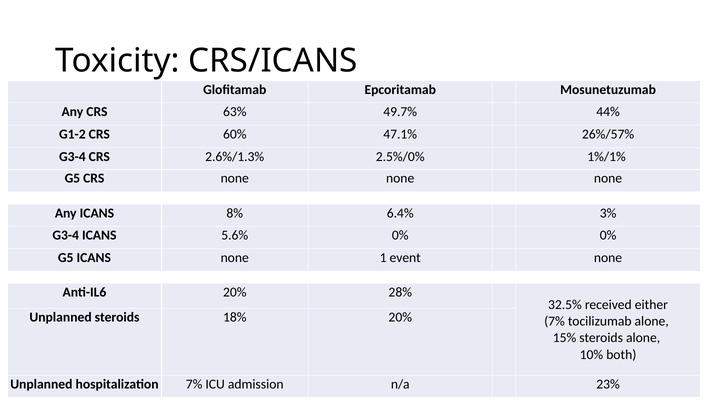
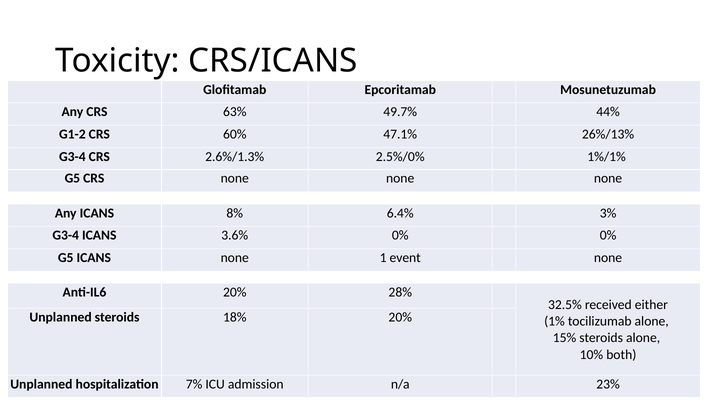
26%/57%: 26%/57% -> 26%/13% (608, 134)
5.6%: 5.6% -> 3.6% (235, 236)
7%: 7% -> 1% (554, 322)
